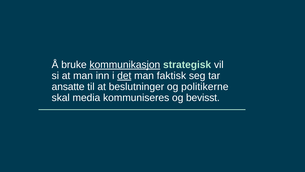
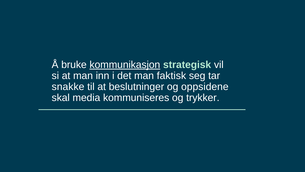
det underline: present -> none (124, 76)
ansatte: ansatte -> snakke (68, 87)
politikerne: politikerne -> oppsidene (205, 87)
bevisst: bevisst -> trykker (203, 98)
